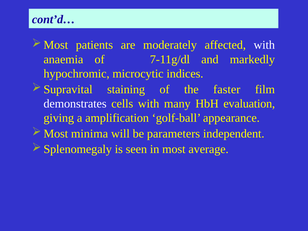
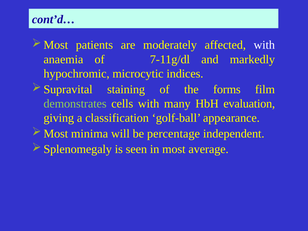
faster: faster -> forms (227, 89)
demonstrates colour: white -> light green (75, 104)
amplification: amplification -> classification (117, 118)
parameters: parameters -> percentage (173, 134)
